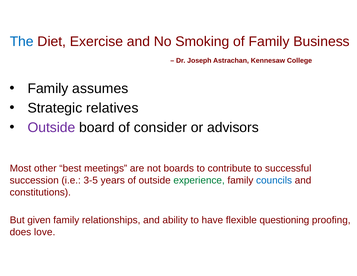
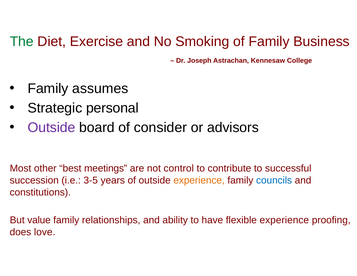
The colour: blue -> green (22, 42)
relatives: relatives -> personal (112, 108)
boards: boards -> control (179, 169)
experience colour: green -> orange (199, 180)
given: given -> value (39, 220)
flexible questioning: questioning -> experience (284, 220)
